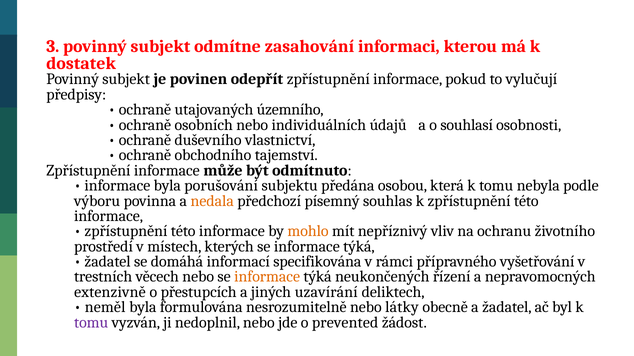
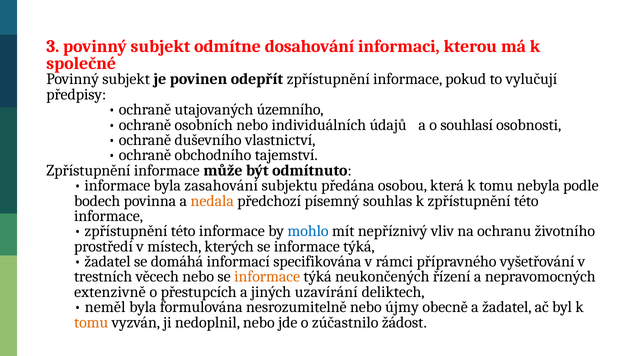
zasahování: zasahování -> dosahování (310, 47)
dostatek: dostatek -> společné (81, 64)
porušování: porušování -> zasahování (221, 186)
výboru: výboru -> bodech (97, 201)
mohlo colour: orange -> blue (308, 232)
látky: látky -> újmy (402, 308)
tomu colour: purple -> orange (91, 323)
prevented: prevented -> zúčastnilo (345, 323)
